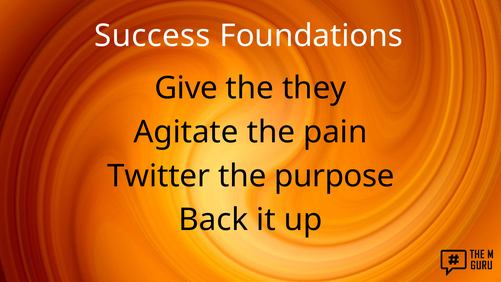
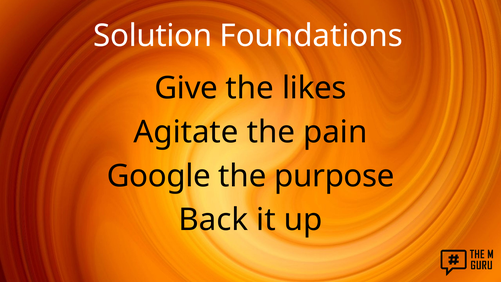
Success: Success -> Solution (153, 36)
they: they -> likes (314, 88)
Twitter: Twitter -> Google (159, 176)
